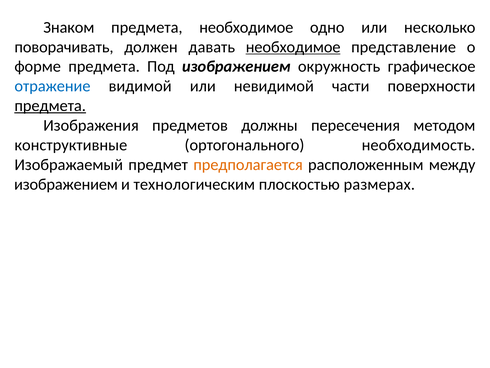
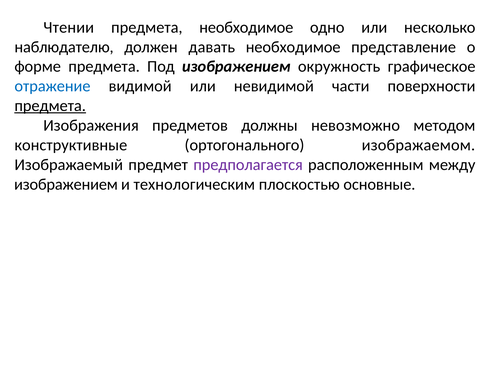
Знаком: Знаком -> Чтении (69, 27)
поворачивать: поворачивать -> наблюдателю (64, 47)
необходимое underline: present -> none (293, 47)
пересечения: пересечения -> невозможно (356, 125)
необходимость: необходимость -> изображаемом (418, 145)
предполагается colour: orange -> purple (248, 165)
размерах: размерах -> основные (379, 184)
